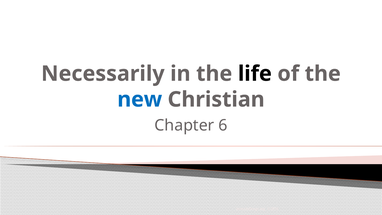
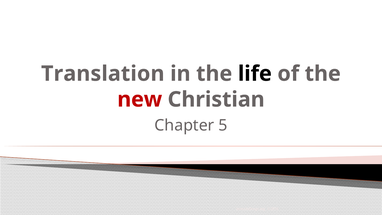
Necessarily: Necessarily -> Translation (103, 74)
new colour: blue -> red (140, 99)
6: 6 -> 5 (223, 125)
